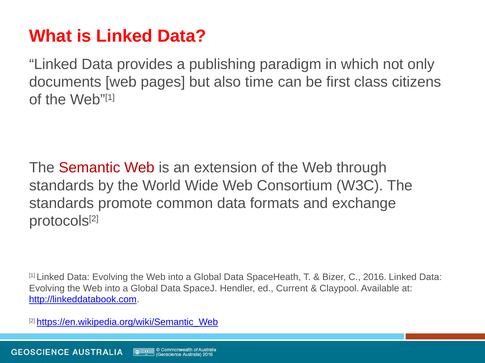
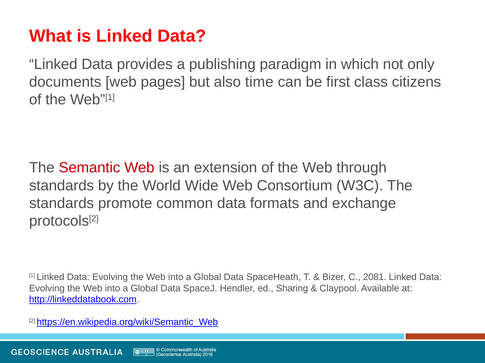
2016: 2016 -> 2081 (375, 278)
Current: Current -> Sharing (292, 289)
